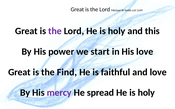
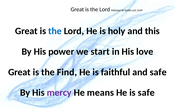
the colour: purple -> blue (55, 31)
and love: love -> safe (158, 72)
spread: spread -> means (100, 93)
holy: holy -> safe (146, 93)
